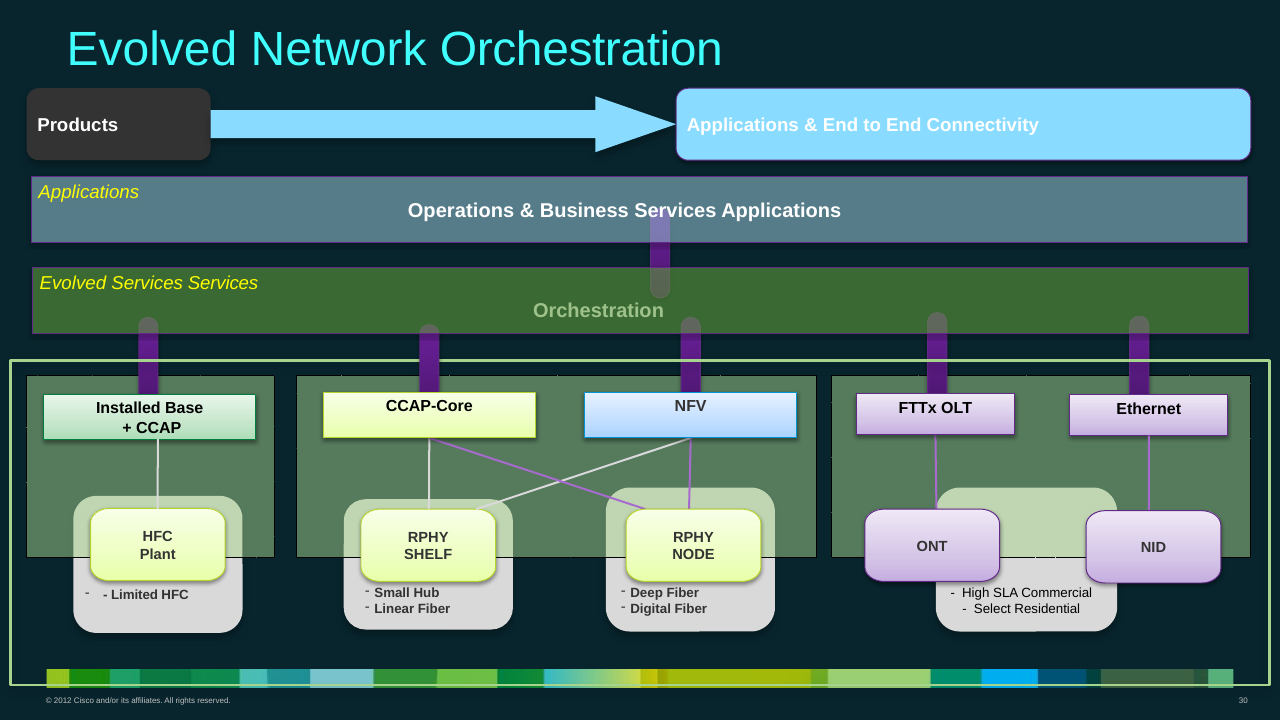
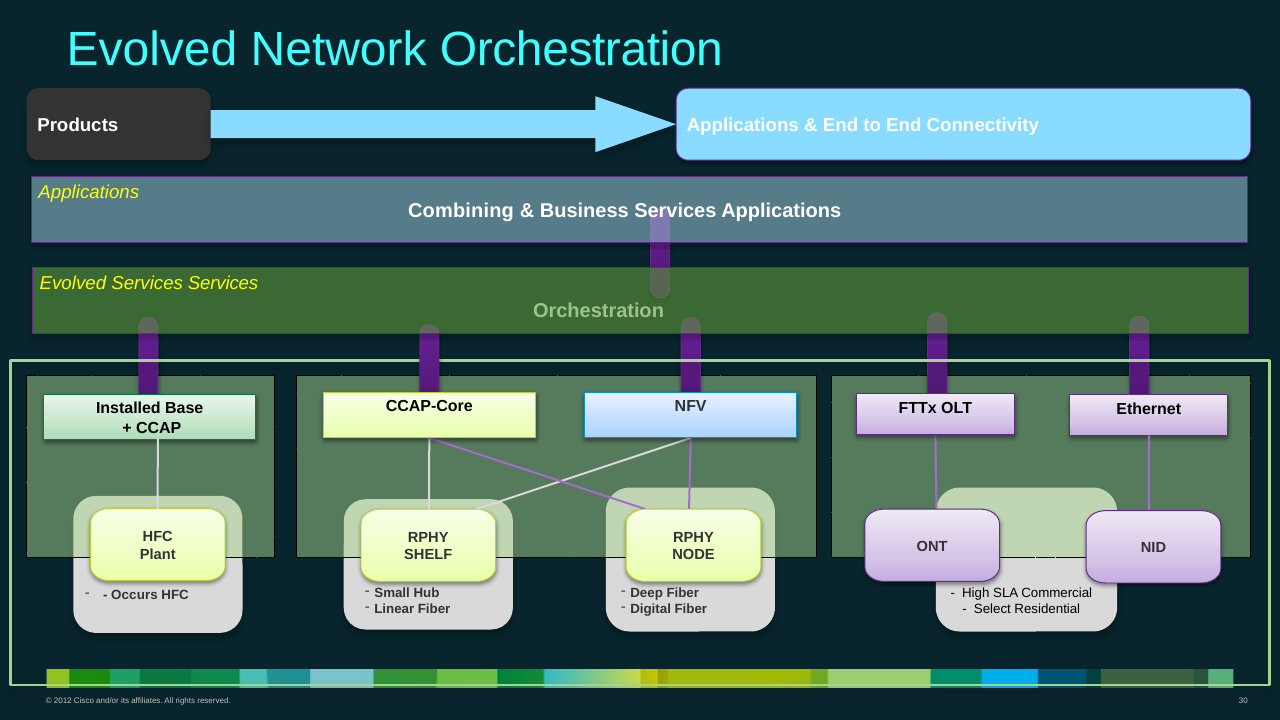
Operations: Operations -> Combining (461, 211)
Limited: Limited -> Occurs (134, 595)
